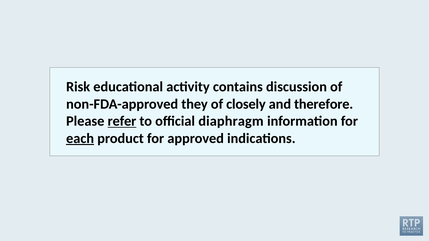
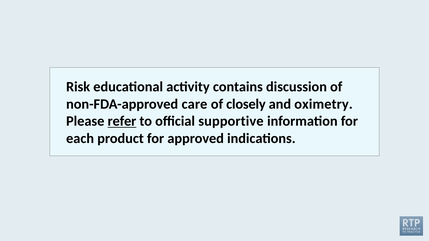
they: they -> care (194, 104)
therefore: therefore -> oximetry (323, 104)
diaphragm: diaphragm -> supportive (231, 121)
each underline: present -> none (80, 139)
